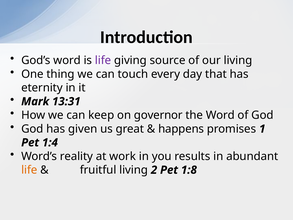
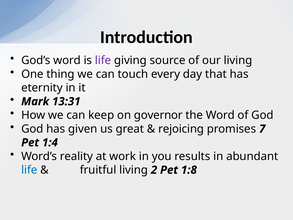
happens: happens -> rejoicing (181, 129)
1: 1 -> 7 (262, 129)
life colour: orange -> blue (29, 170)
